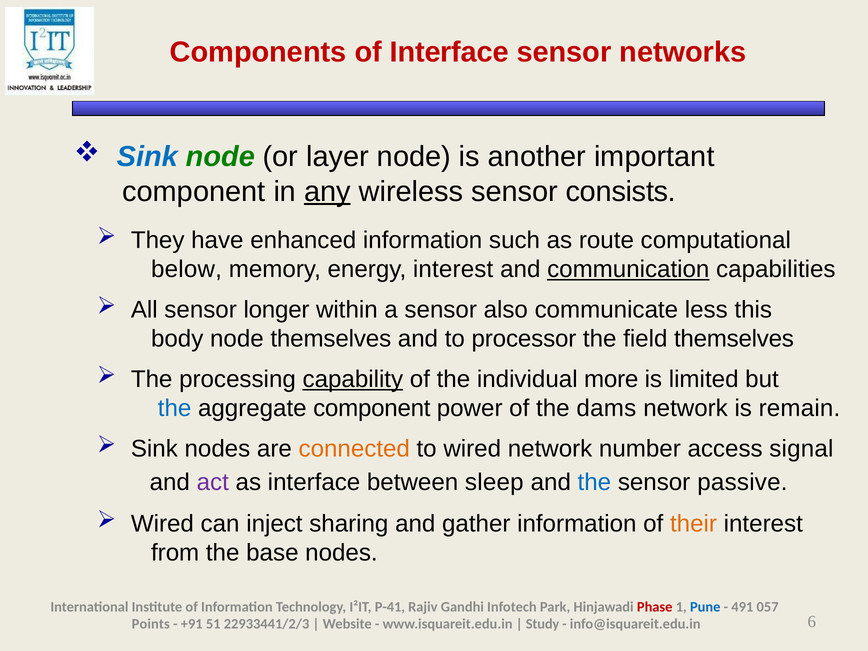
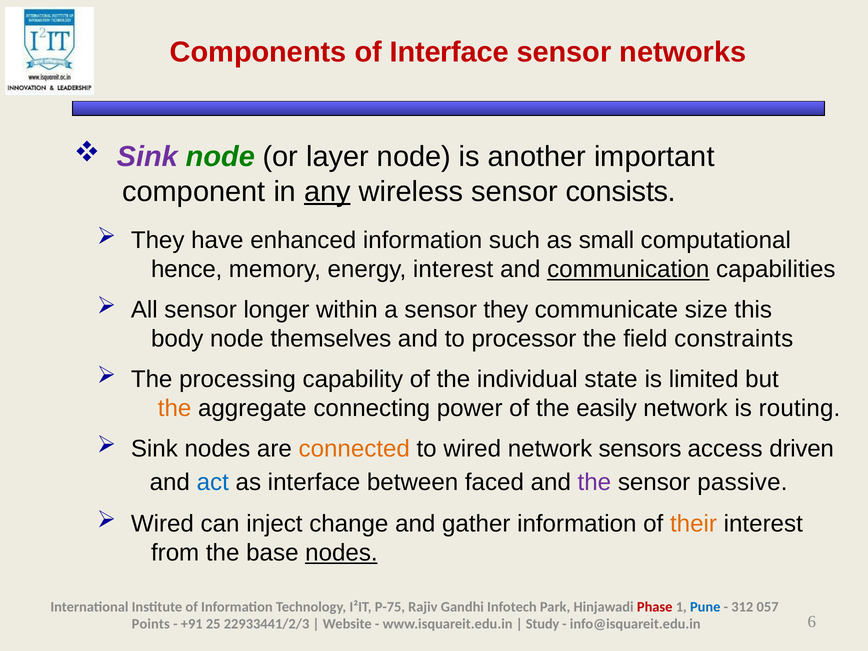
Sink colour: blue -> purple (147, 157)
route: route -> small (607, 240)
below: below -> hence (187, 269)
sensor also: also -> they (506, 310)
less: less -> size (706, 310)
field themselves: themselves -> constraints (734, 339)
capability underline: present -> none (353, 379)
more: more -> state (611, 379)
the colour: blue -> orange (175, 408)
aggregate component: component -> connecting (372, 408)
dams: dams -> easily (607, 408)
remain: remain -> routing (799, 408)
number: number -> sensors (640, 449)
signal: signal -> driven (802, 449)
act colour: purple -> blue (213, 482)
sleep: sleep -> faced (494, 482)
the colour: blue -> purple (594, 482)
sharing: sharing -> change (349, 524)
nodes underline: none -> present (341, 553)
P-41: P-41 -> P-75 (390, 607)
491: 491 -> 312 (742, 607)
51: 51 -> 25 (213, 624)
